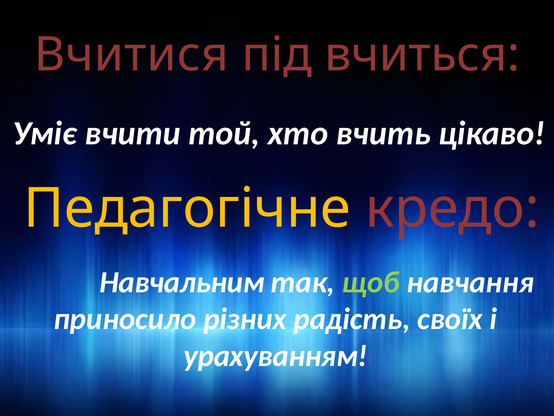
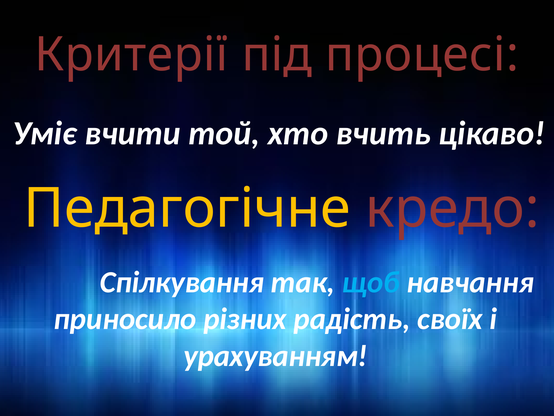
Вчитися: Вчитися -> Критерії (131, 55)
вчиться: вчиться -> процесі (422, 55)
Навчальним: Навчальним -> Спілкування (182, 282)
щоб colour: light green -> light blue (371, 282)
